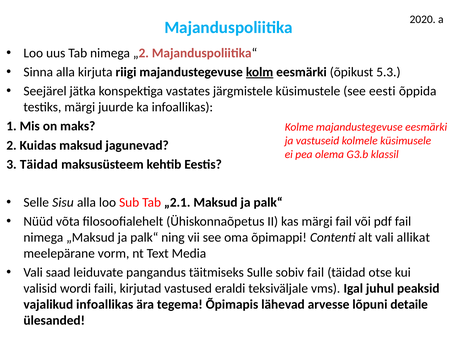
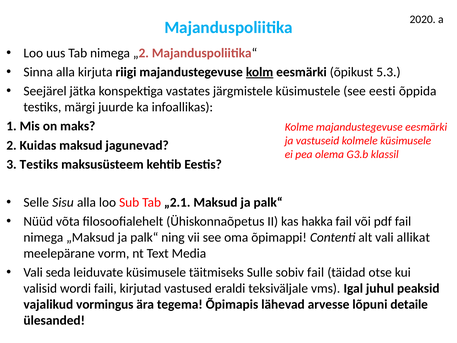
3 Täidad: Täidad -> Testiks (39, 164)
kas märgi: märgi -> hakka (317, 221)
saad: saad -> seda (58, 272)
leiduvate pangandus: pangandus -> küsimusele (156, 272)
vajalikud infoallikas: infoallikas -> vormingus (105, 304)
